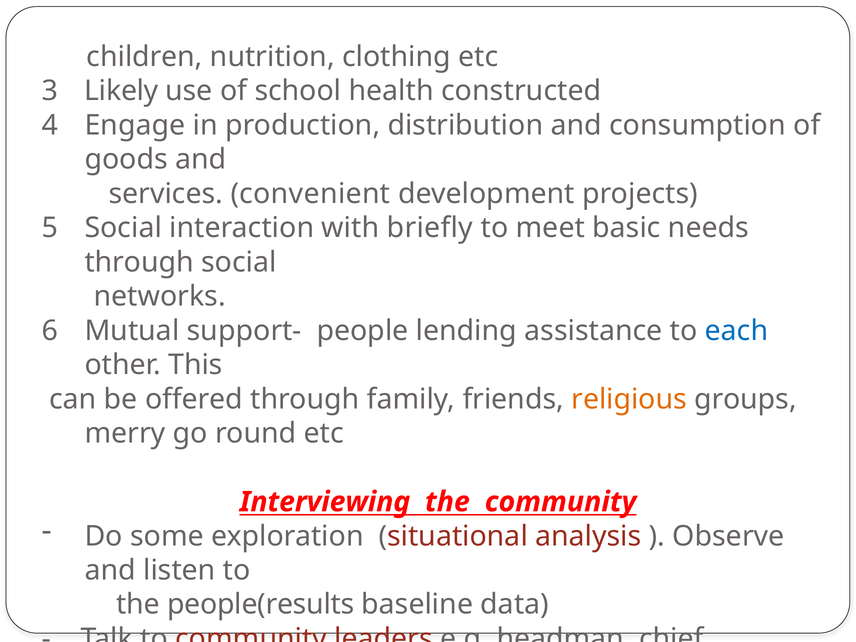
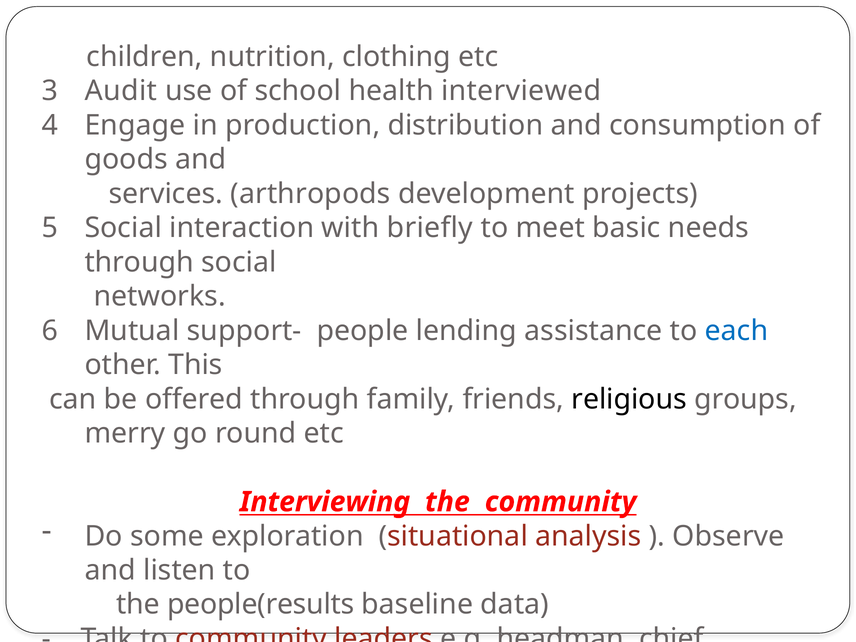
Likely: Likely -> Audit (121, 91)
constructed: constructed -> interviewed (521, 91)
convenient: convenient -> arthropods (311, 194)
religious colour: orange -> black (629, 399)
